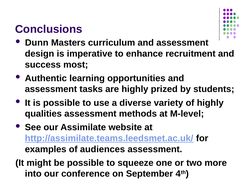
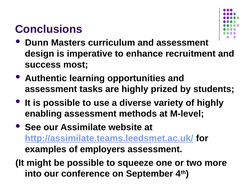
qualities: qualities -> enabling (43, 114)
audiences: audiences -> employers (103, 149)
